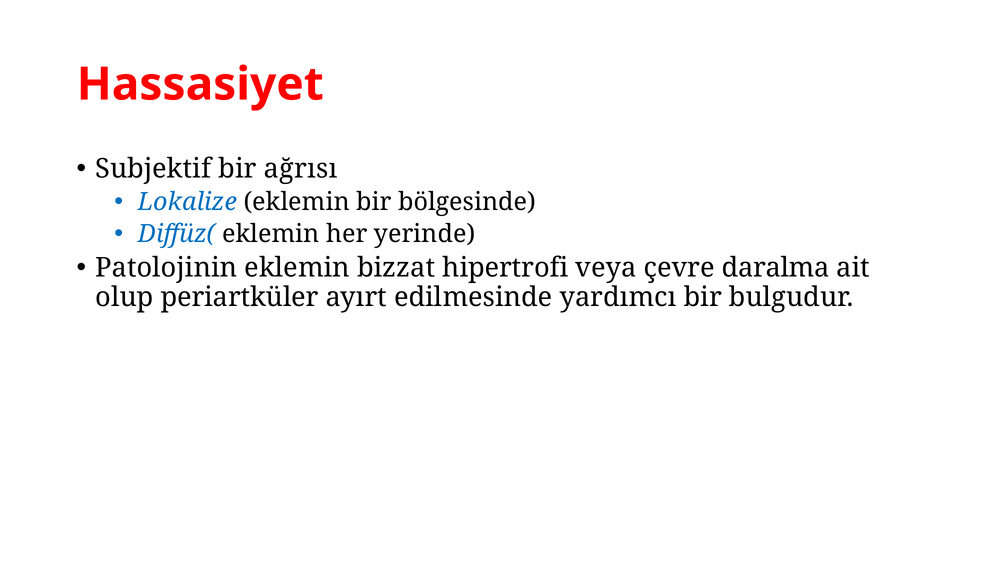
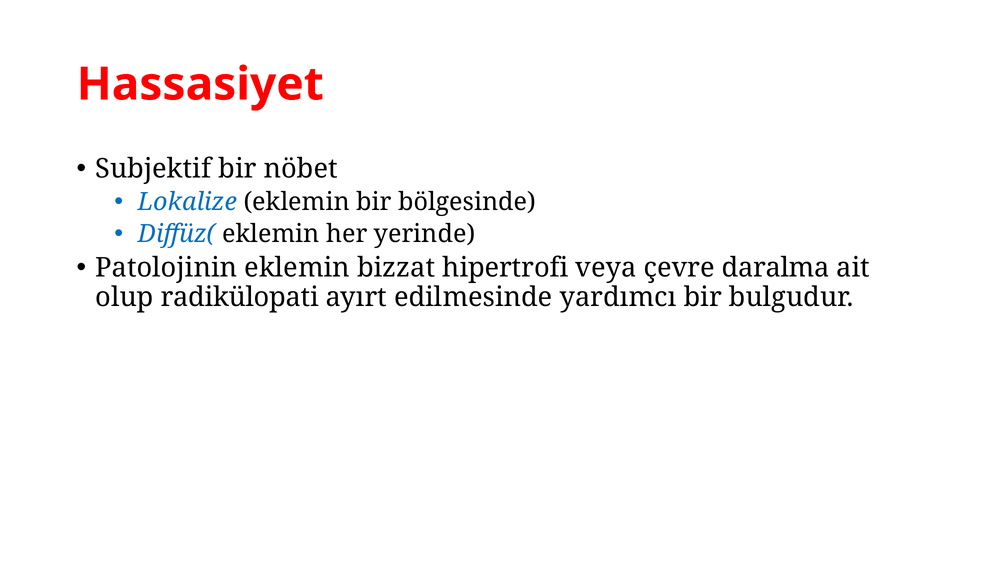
ağrısı: ağrısı -> nöbet (301, 169)
periartküler: periartküler -> radikülopati (240, 297)
